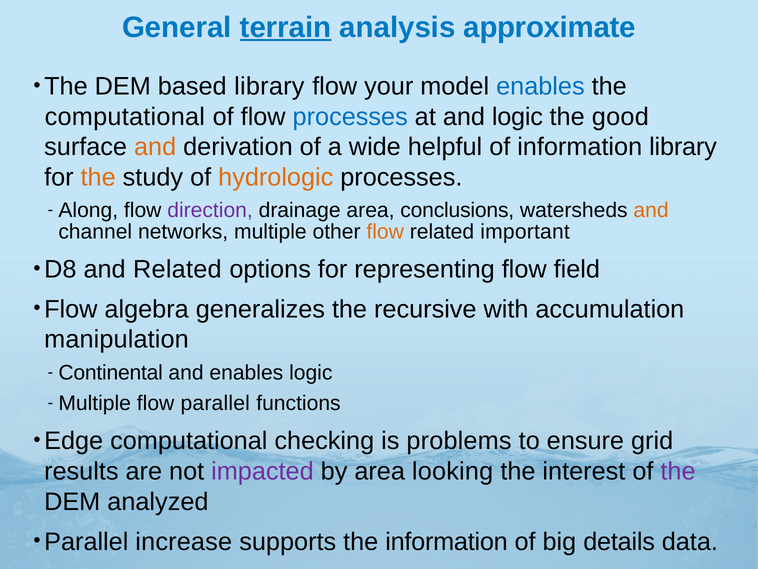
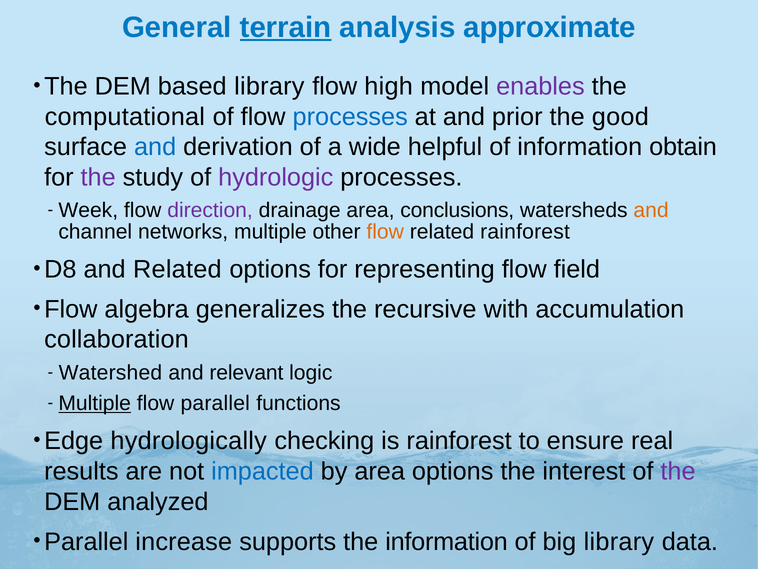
your: your -> high (389, 86)
enables colour: blue -> purple (540, 86)
and logic: logic -> prior (517, 117)
and colour: orange -> blue (155, 147)
information library: library -> obtain (683, 147)
the colour: orange -> purple (98, 177)
hydrologic colour: orange -> purple (276, 177)
Along: Along -> Week (88, 210)
related important: important -> rainforest (525, 232)
manipulation: manipulation -> collaboration (116, 339)
Continental: Continental -> Watershed (110, 372)
and enables: enables -> relevant (246, 372)
Multiple underline: none -> present (95, 403)
Edge computational: computational -> hydrologically (189, 441)
is problems: problems -> rainforest (459, 441)
grid: grid -> real (652, 441)
impacted colour: purple -> blue (262, 471)
area looking: looking -> options (453, 471)
big details: details -> library (619, 541)
